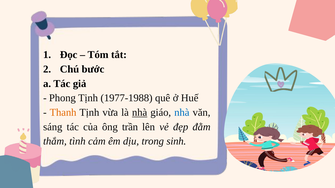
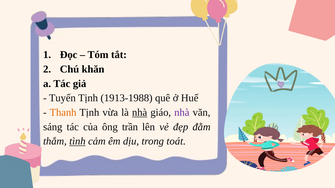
bước: bước -> khăn (93, 69)
Phong: Phong -> Tuyến (62, 98)
1977-1988: 1977-1988 -> 1913-1988 (127, 98)
nhà colour: blue -> purple (182, 113)
tình underline: none -> present (77, 142)
sinh: sinh -> toát (176, 142)
